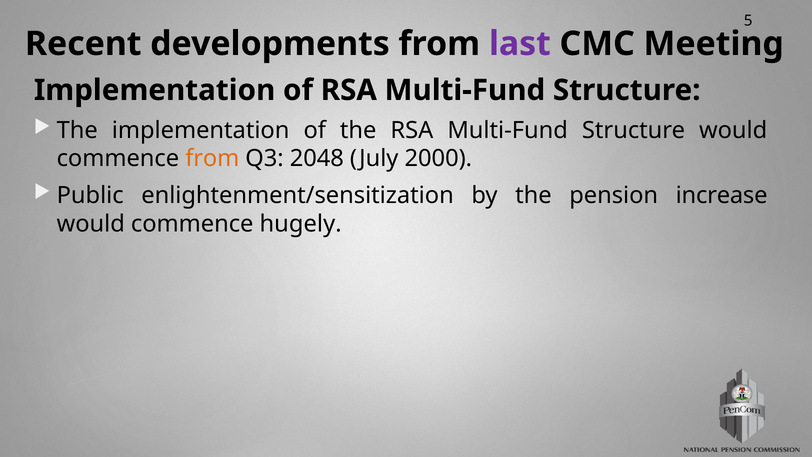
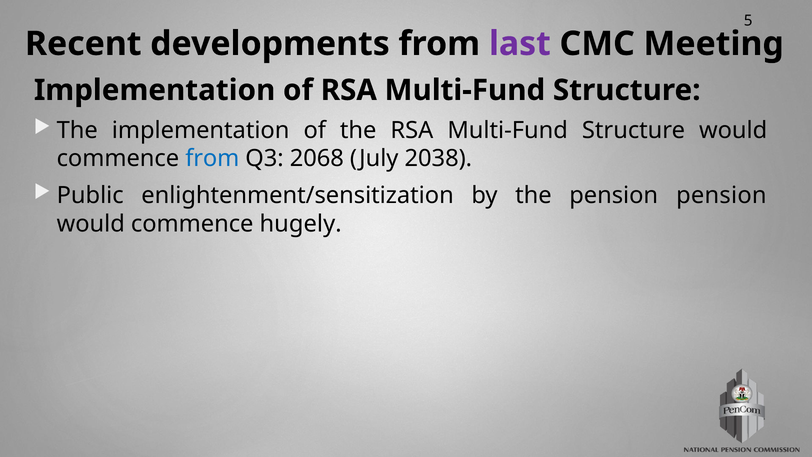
from colour: orange -> blue (212, 159)
2048: 2048 -> 2068 (317, 159)
2000: 2000 -> 2038 (438, 159)
pension increase: increase -> pension (721, 195)
